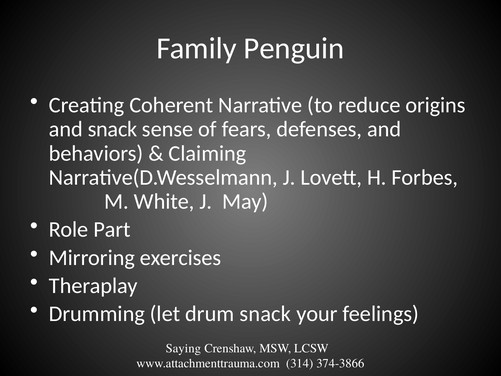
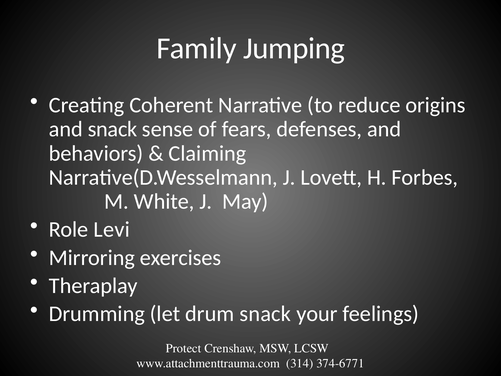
Penguin: Penguin -> Jumping (294, 48)
Part: Part -> Levi (112, 229)
Saying: Saying -> Protect (184, 348)
374-3866: 374-3866 -> 374-6771 (340, 363)
